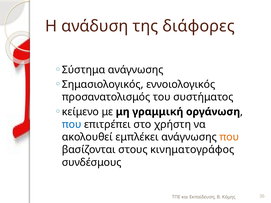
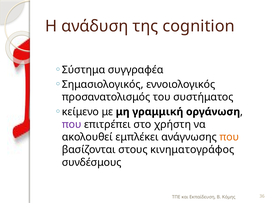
διάφορες: διάφορες -> cognition (199, 26)
Σύστημα ανάγνωσης: ανάγνωσης -> συγγραφέα (136, 70)
που colour: blue -> purple (72, 125)
